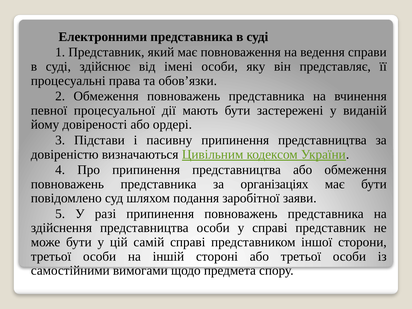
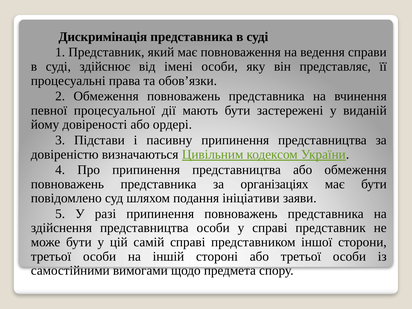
Електронними: Електронними -> Дискримінація (103, 37)
заробітної: заробітної -> ініціативи (251, 198)
